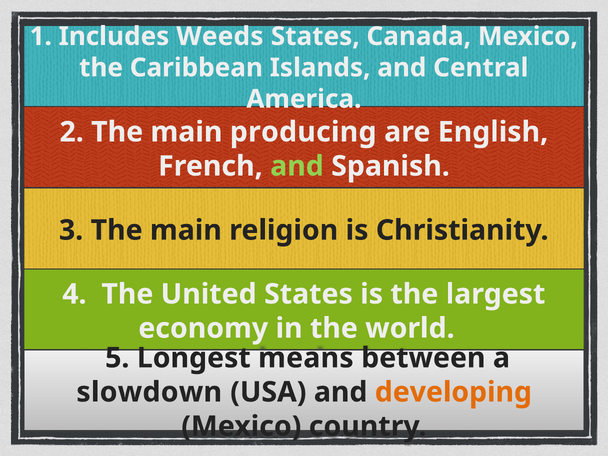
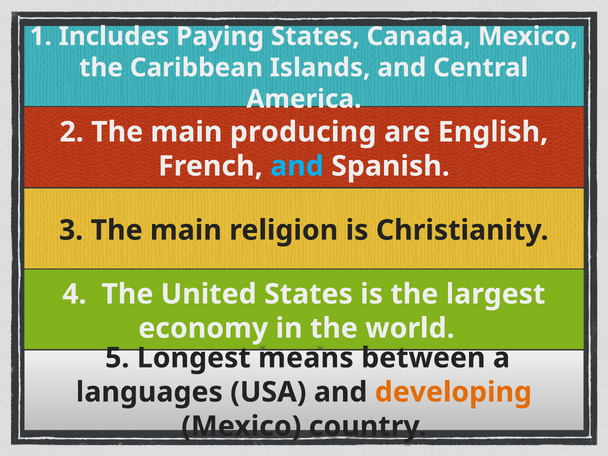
Weeds: Weeds -> Paying (220, 36)
and colour: light green -> light blue (297, 166)
slowdown: slowdown -> languages (149, 392)
